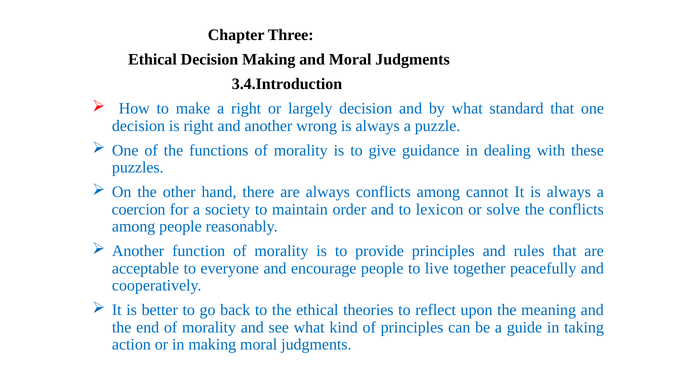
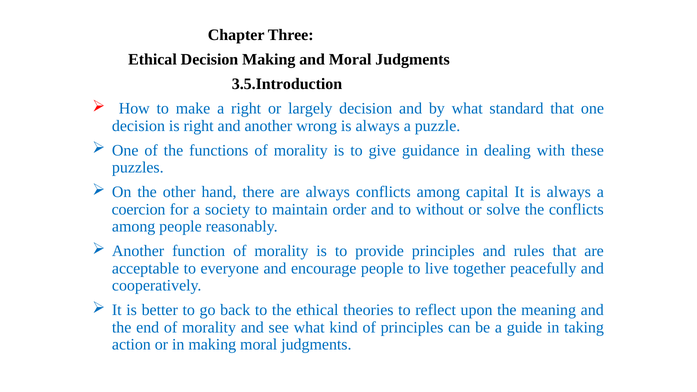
3.4.Introduction: 3.4.Introduction -> 3.5.Introduction (287, 84)
cannot: cannot -> capital (487, 192)
lexicon: lexicon -> without (440, 209)
